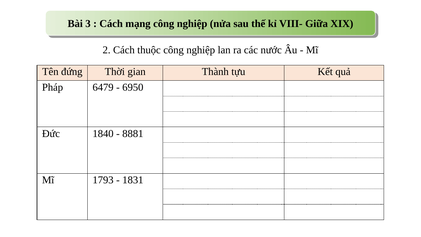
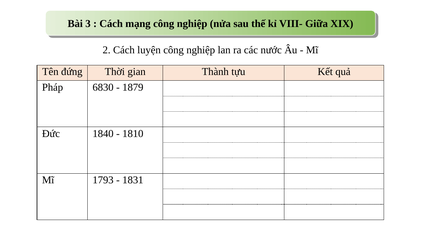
thuộc: thuộc -> luyện (149, 50)
6479: 6479 -> 6830 (103, 87)
6950: 6950 -> 1879 (133, 87)
8881: 8881 -> 1810 (133, 134)
